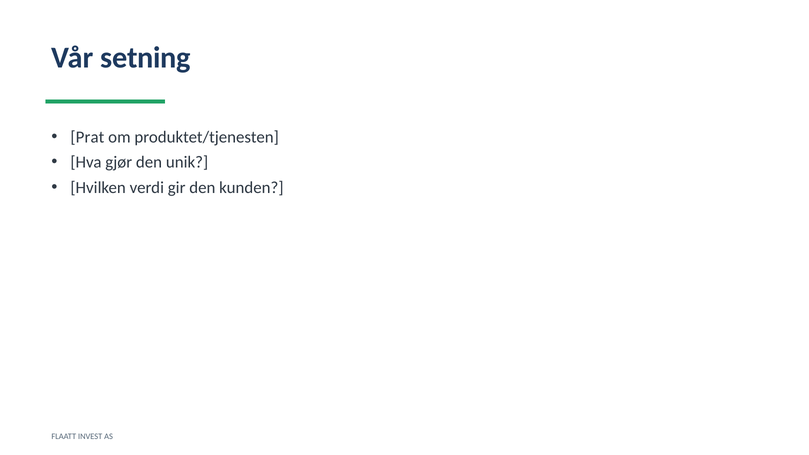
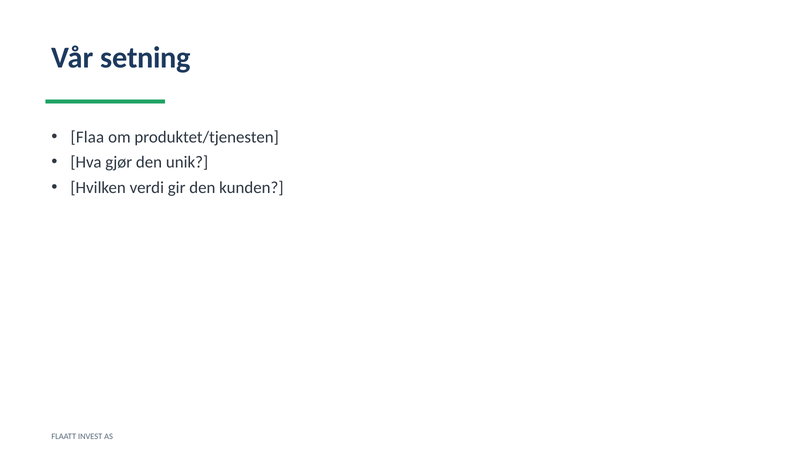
Prat: Prat -> Flaa (87, 137)
